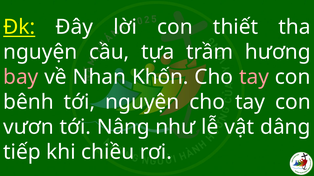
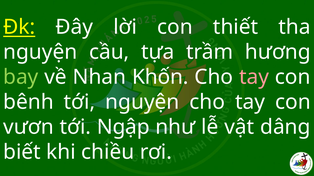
bay colour: pink -> light green (21, 77)
Nâng: Nâng -> Ngập (123, 127)
tiếp: tiếp -> biết (22, 153)
